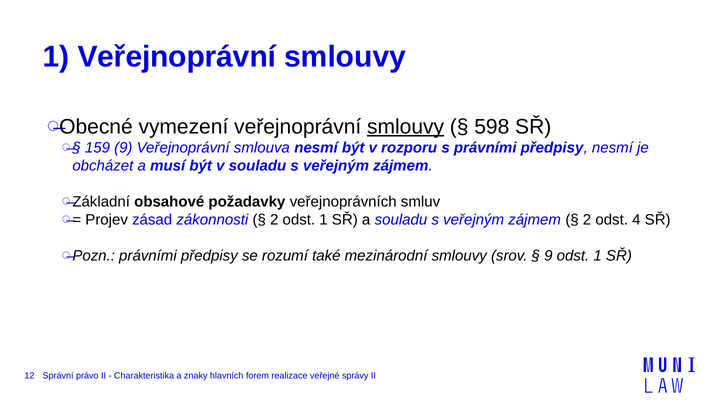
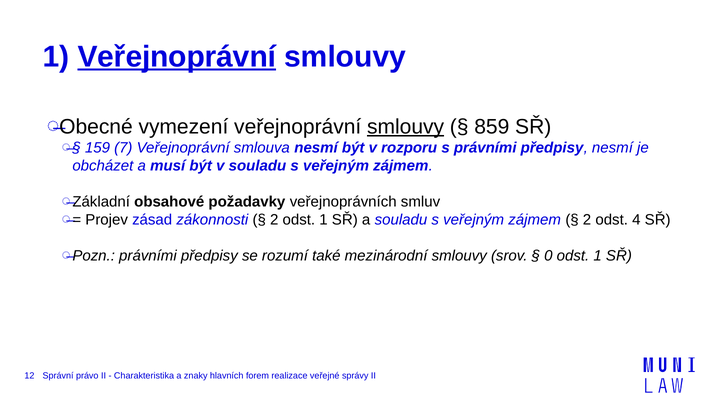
Veřejnoprávní underline: none -> present (177, 57)
598: 598 -> 859 (492, 127)
159 9: 9 -> 7 (123, 148)
9: 9 -> 0 (548, 256)
